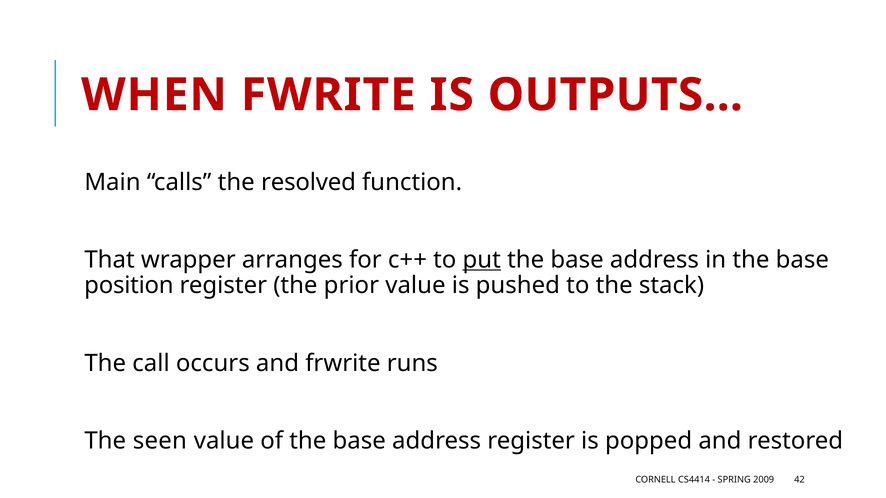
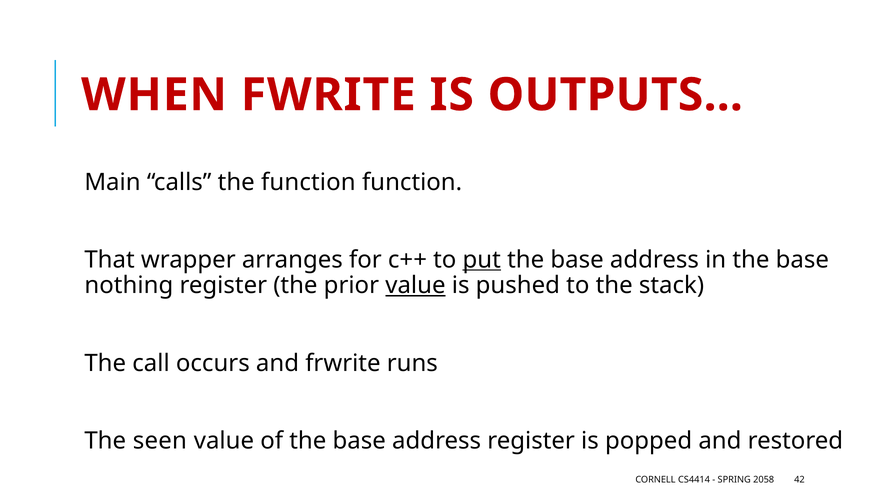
the resolved: resolved -> function (308, 182)
position: position -> nothing (129, 286)
value underline: none -> present (415, 286)
2009: 2009 -> 2058 (764, 480)
